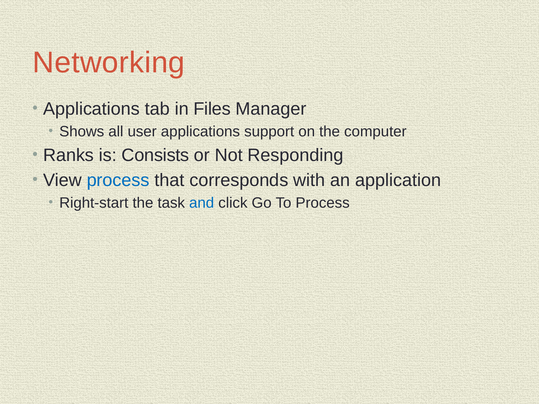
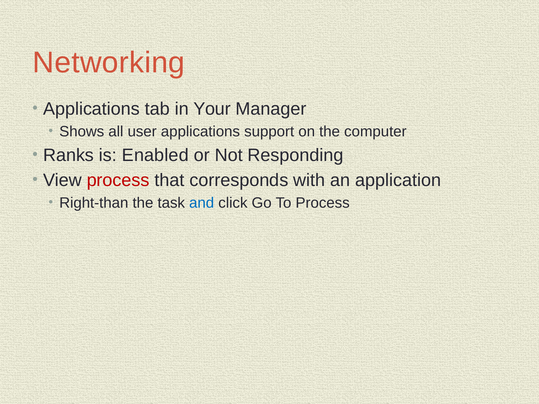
Files: Files -> Your (212, 109)
Consists: Consists -> Enabled (155, 155)
process colour: blue -> red (118, 180)
Right-start: Right-start -> Right-than (94, 203)
